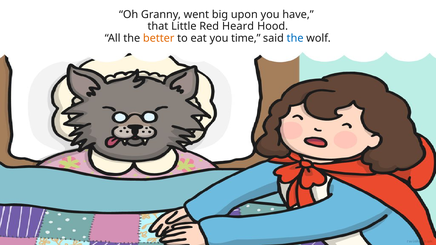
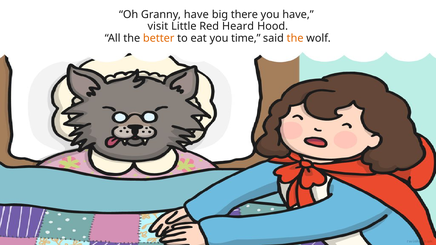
Granny went: went -> have (196, 15)
upon: upon -> there (244, 15)
that: that -> visit (158, 26)
the colour: blue -> orange (295, 38)
